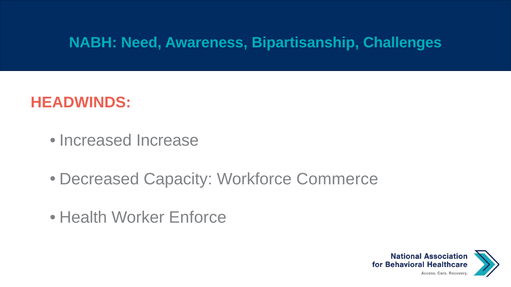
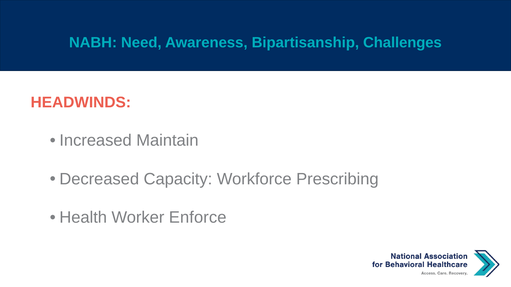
Increase: Increase -> Maintain (167, 141)
Commerce: Commerce -> Prescribing (337, 179)
